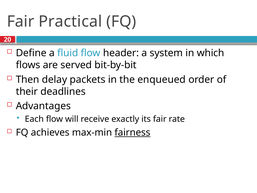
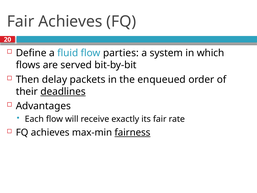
Fair Practical: Practical -> Achieves (70, 21)
header: header -> parties (121, 53)
deadlines underline: none -> present (63, 91)
